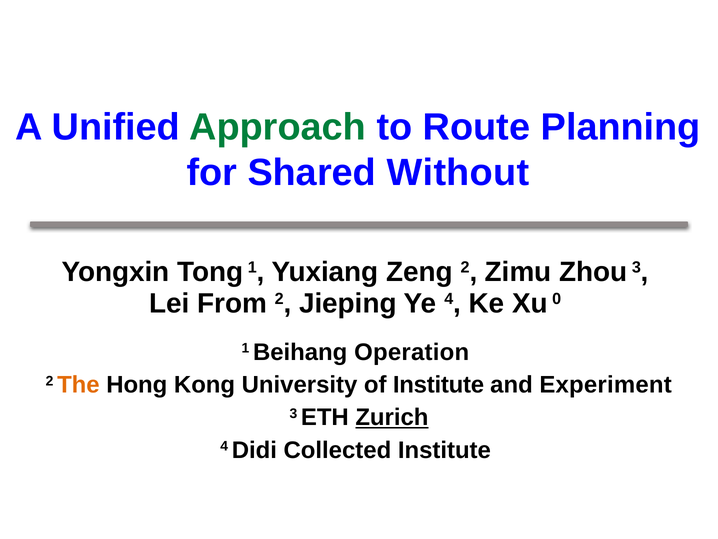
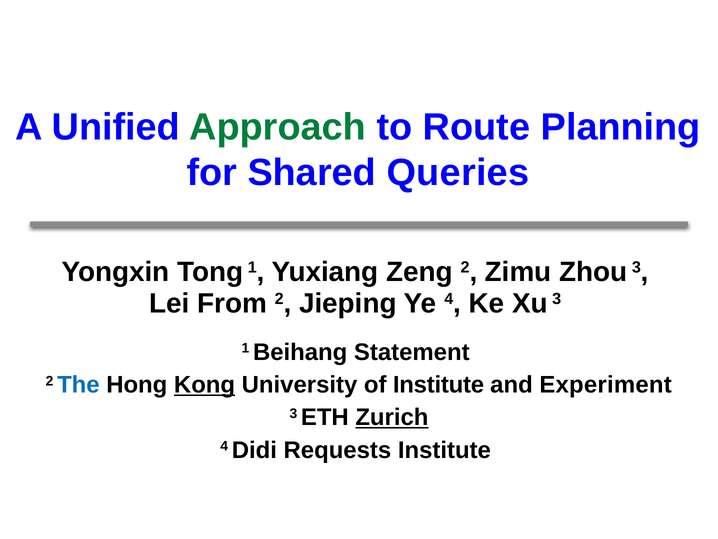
Without: Without -> Queries (458, 173)
Xu 0: 0 -> 3 (557, 299)
Operation: Operation -> Statement (412, 352)
The colour: orange -> blue (78, 384)
Kong underline: none -> present (205, 384)
Collected: Collected -> Requests (337, 450)
